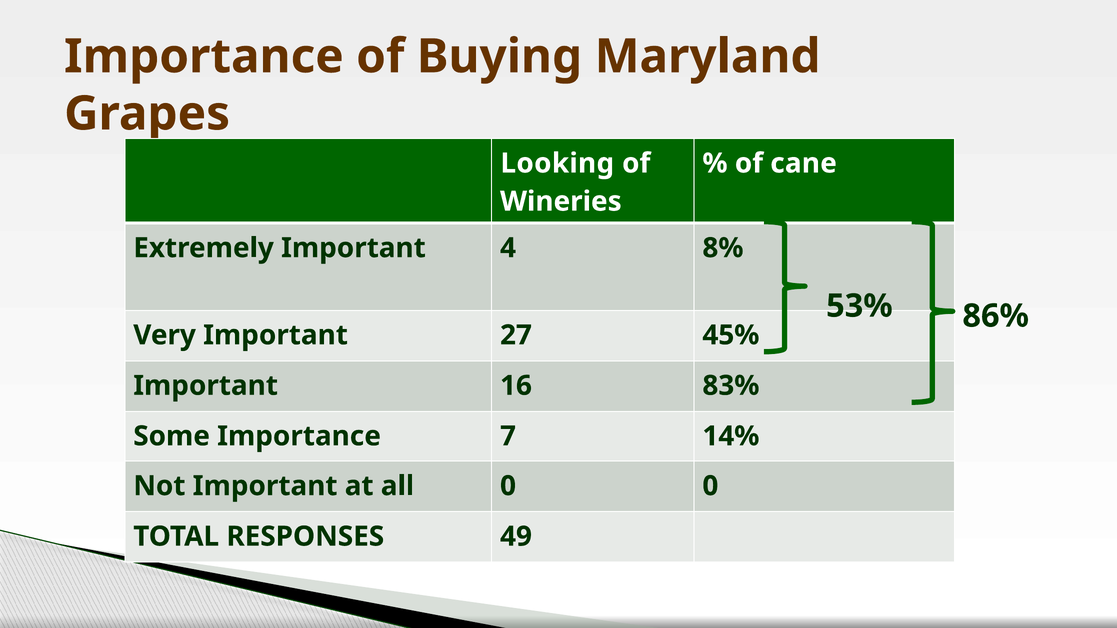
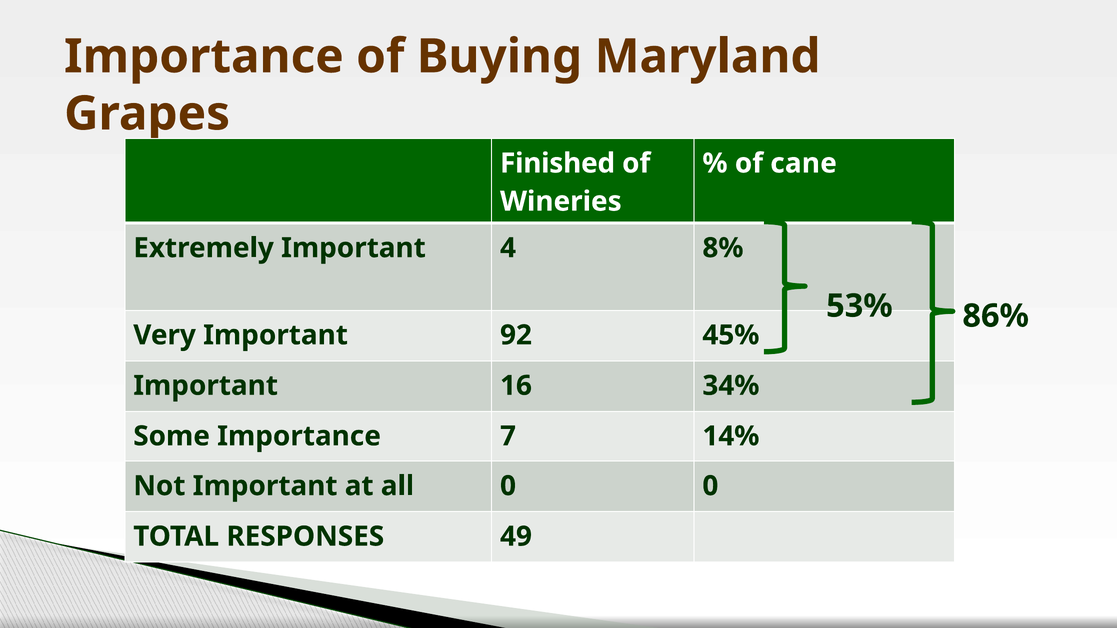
Looking: Looking -> Finished (558, 163)
27: 27 -> 92 (516, 335)
83%: 83% -> 34% (731, 386)
